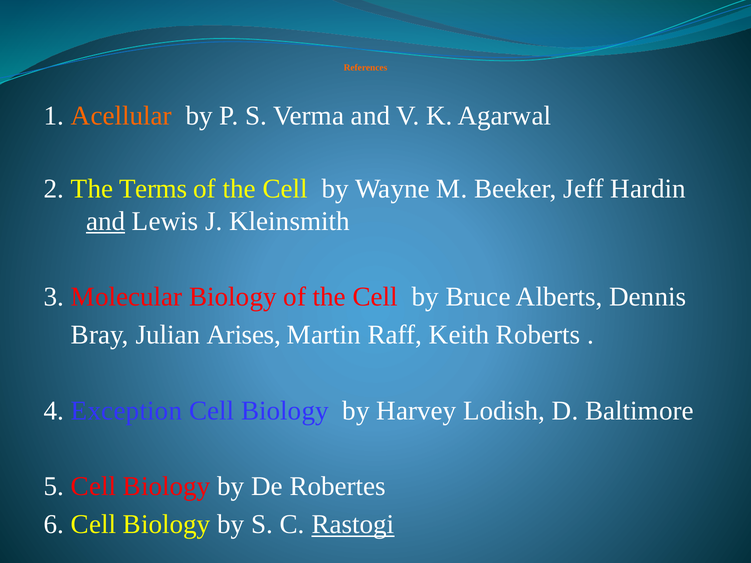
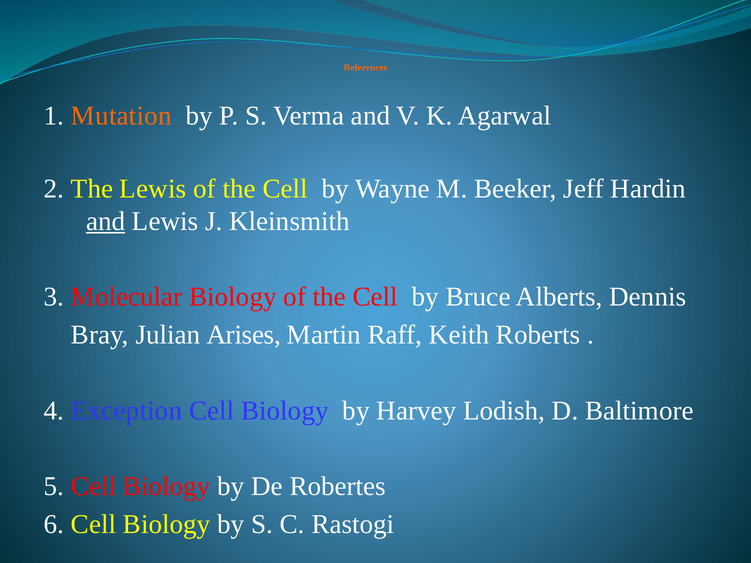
Acellular: Acellular -> Mutation (121, 116)
The Terms: Terms -> Lewis (153, 189)
Rastogi underline: present -> none (353, 525)
